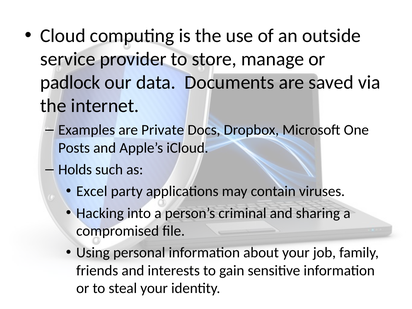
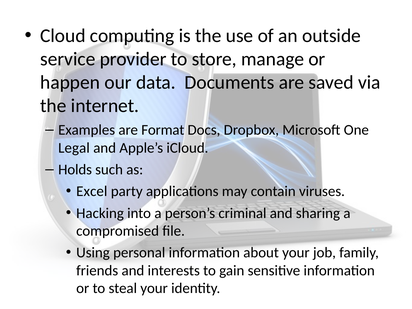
padlock: padlock -> happen (70, 82)
Private: Private -> Format (163, 130)
Posts: Posts -> Legal (74, 148)
